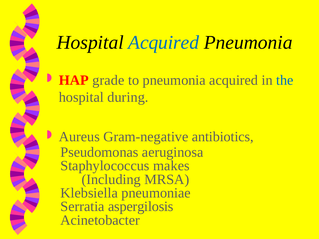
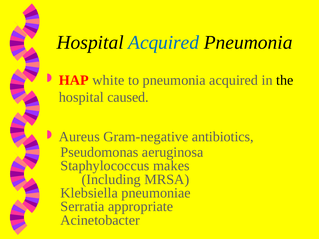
grade: grade -> white (108, 80)
the colour: blue -> black (285, 80)
during: during -> caused (128, 97)
aspergilosis: aspergilosis -> appropriate (141, 207)
